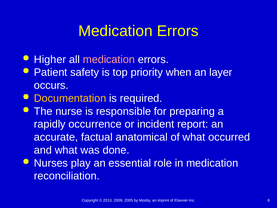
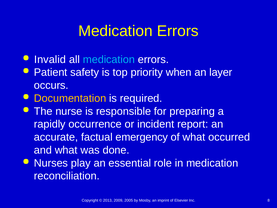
Higher: Higher -> Invalid (50, 59)
medication colour: pink -> light blue (109, 59)
anatomical: anatomical -> emergency (142, 137)
